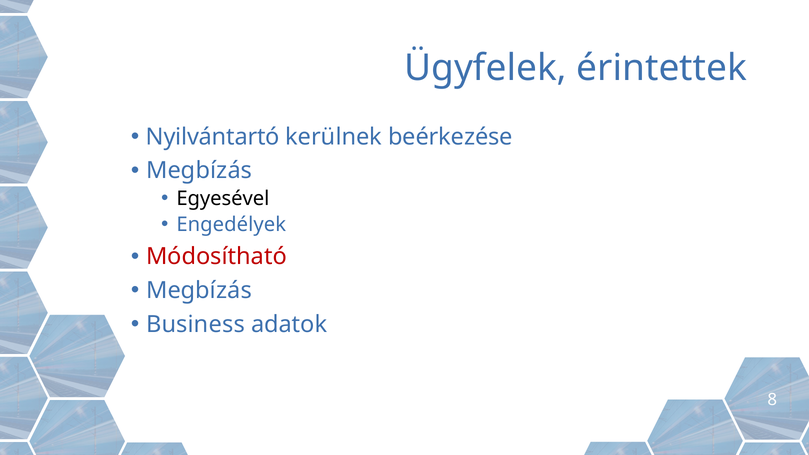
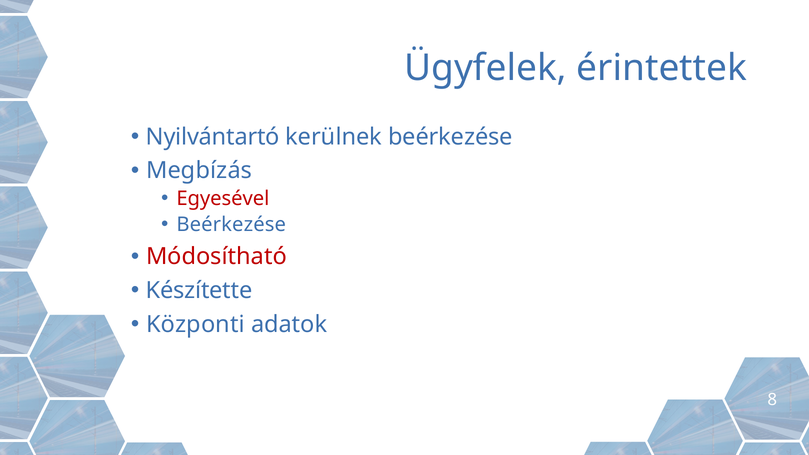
Egyesével colour: black -> red (223, 199)
Engedélyek: Engedélyek -> Beérkezése (231, 225)
Megbízás: Megbízás -> Készítette (199, 291)
Business: Business -> Központi (195, 325)
